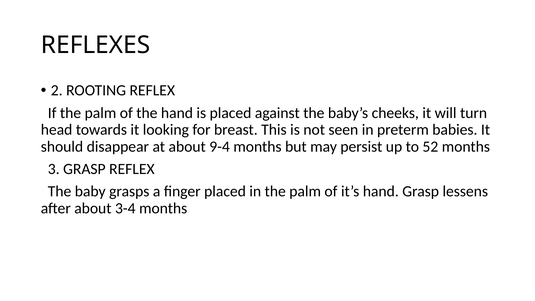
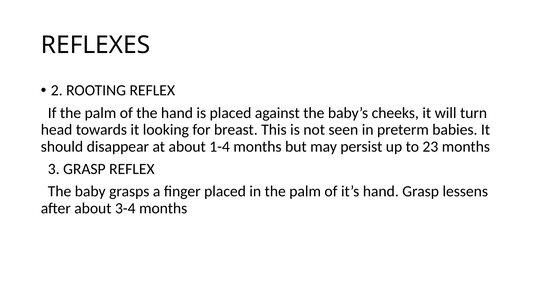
9-4: 9-4 -> 1-4 (220, 147)
52: 52 -> 23 (430, 147)
